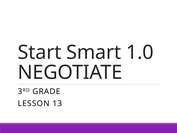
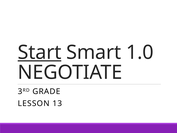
Start underline: none -> present (40, 52)
